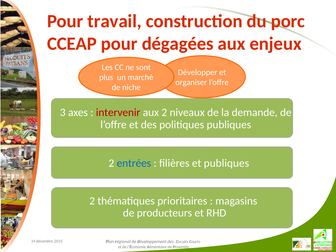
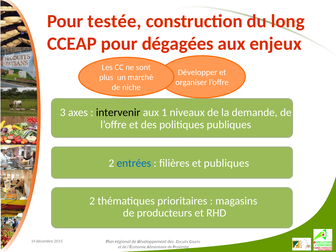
travail: travail -> testée (114, 21)
porc: porc -> long (288, 21)
intervenir colour: red -> black (118, 113)
aux 2: 2 -> 1 (164, 113)
